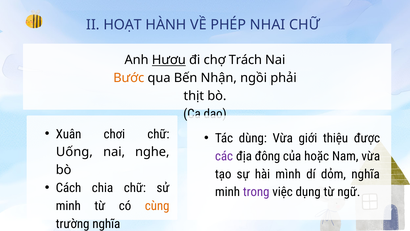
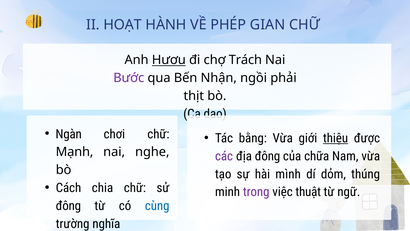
NHAI: NHAI -> GIAN (268, 25)
Bước colour: orange -> purple (129, 78)
Xuân: Xuân -> Ngàn (69, 134)
dùng: dùng -> bằng (253, 138)
thiệu underline: none -> present (336, 138)
Uống: Uống -> Mạnh (75, 152)
hoặc: hoặc -> chữa (317, 156)
dỏm nghĩa: nghĩa -> thúng (366, 174)
dụng: dụng -> thuật (308, 192)
minh: minh -> đông (68, 206)
cùng colour: orange -> blue (157, 206)
